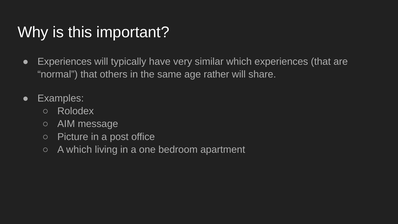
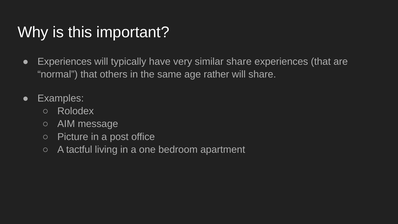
similar which: which -> share (239, 62)
A which: which -> tactful (79, 149)
